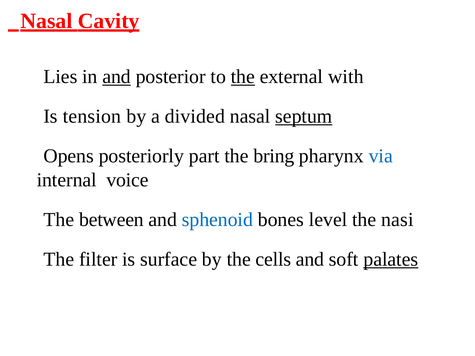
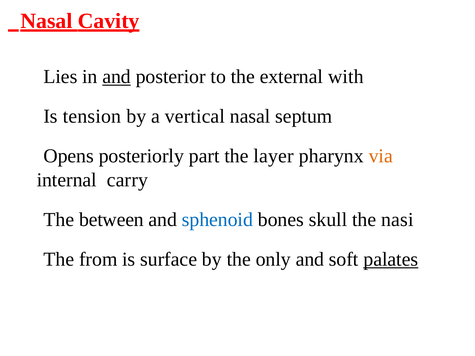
the underline: present -> none (243, 77)
divided: divided -> vertical (195, 116)
septum underline: present -> none (304, 116)
bring: bring -> layer (274, 156)
via colour: blue -> orange (381, 156)
voice: voice -> carry (127, 180)
level: level -> skull (328, 220)
filter: filter -> from (98, 260)
cells: cells -> only (273, 260)
